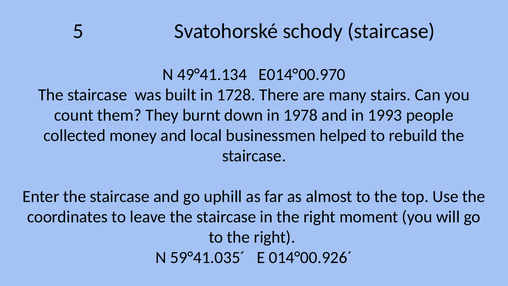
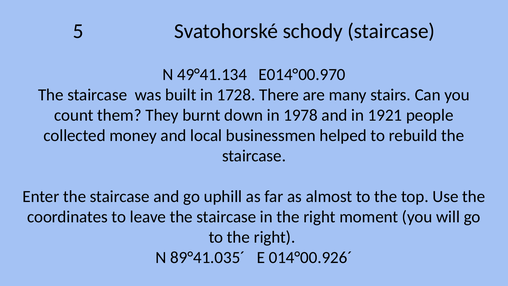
1993: 1993 -> 1921 (385, 115)
59°41.035´: 59°41.035´ -> 89°41.035´ (208, 257)
